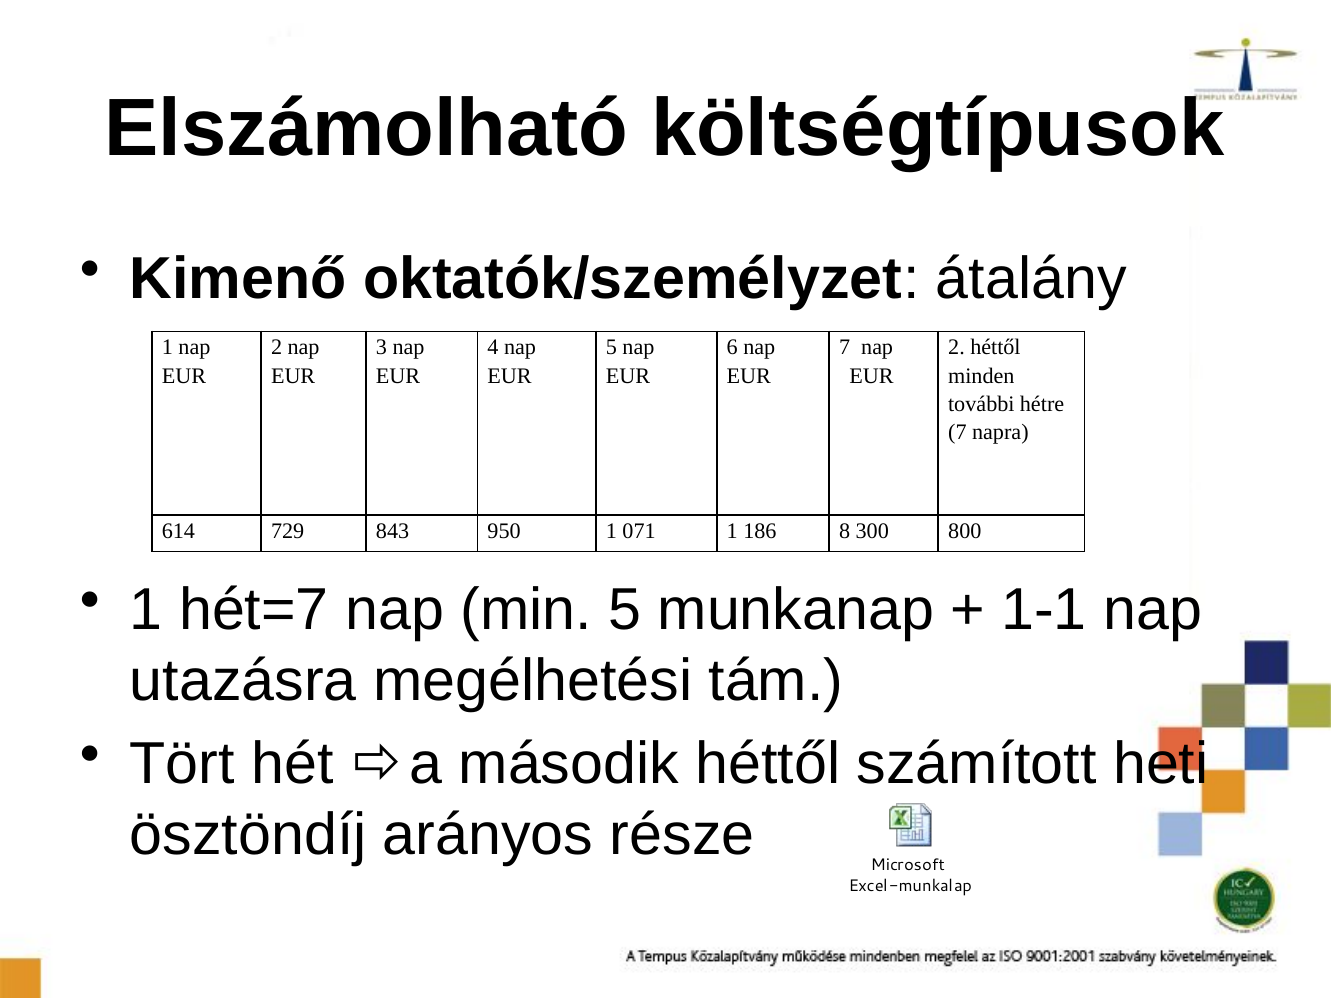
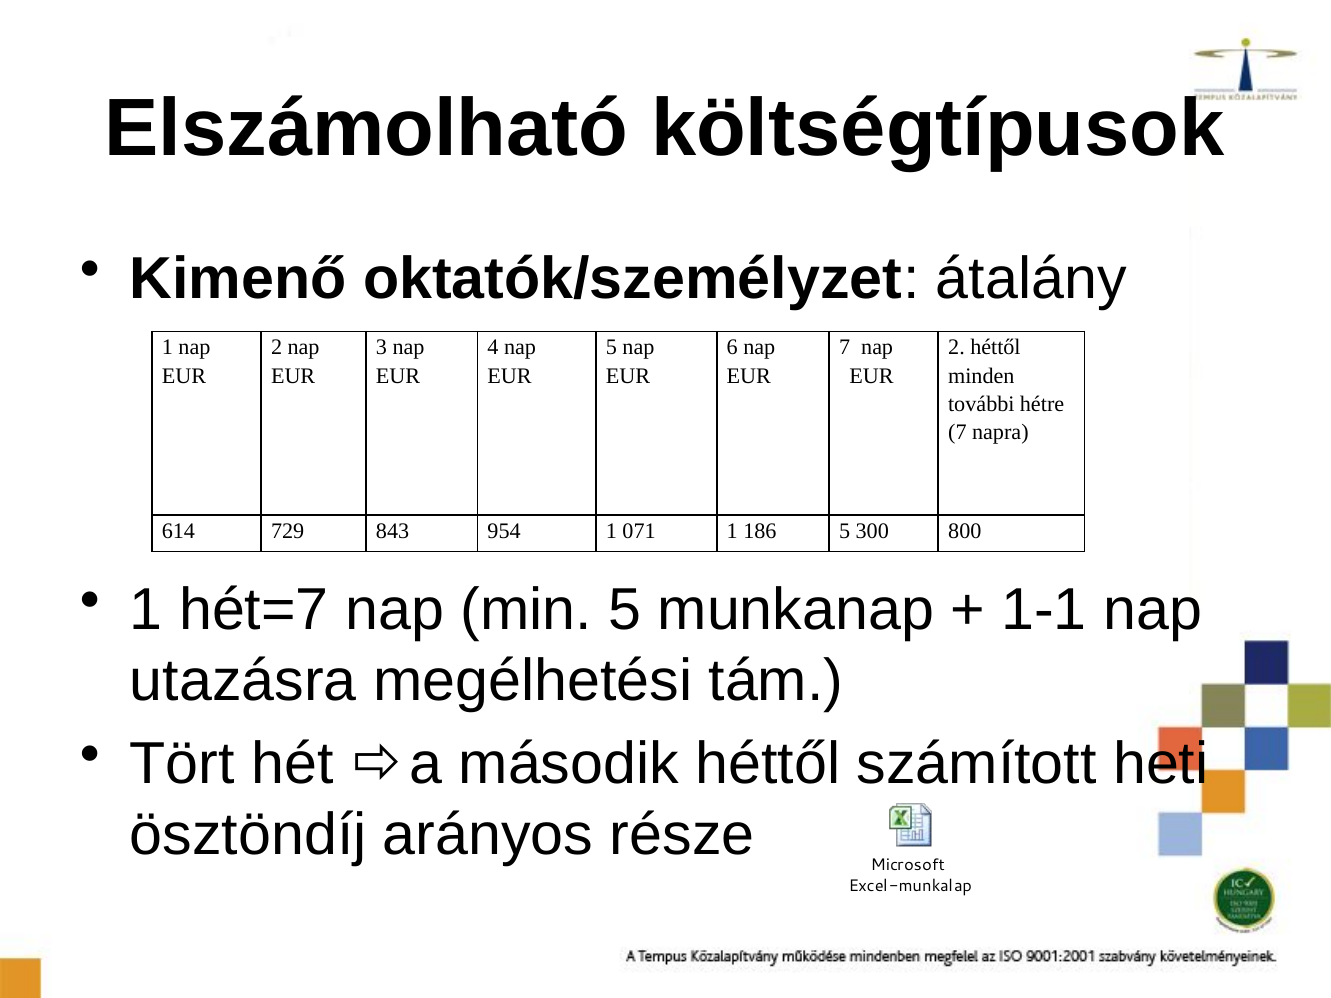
950: 950 -> 954 (504, 531)
186 8: 8 -> 5 (845, 531)
